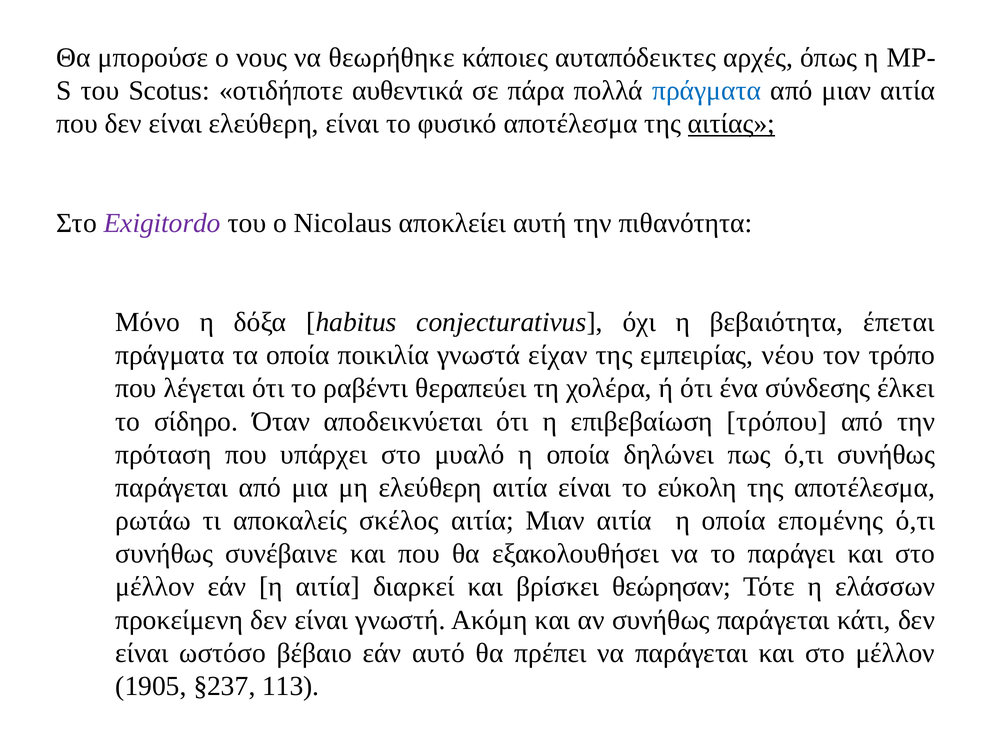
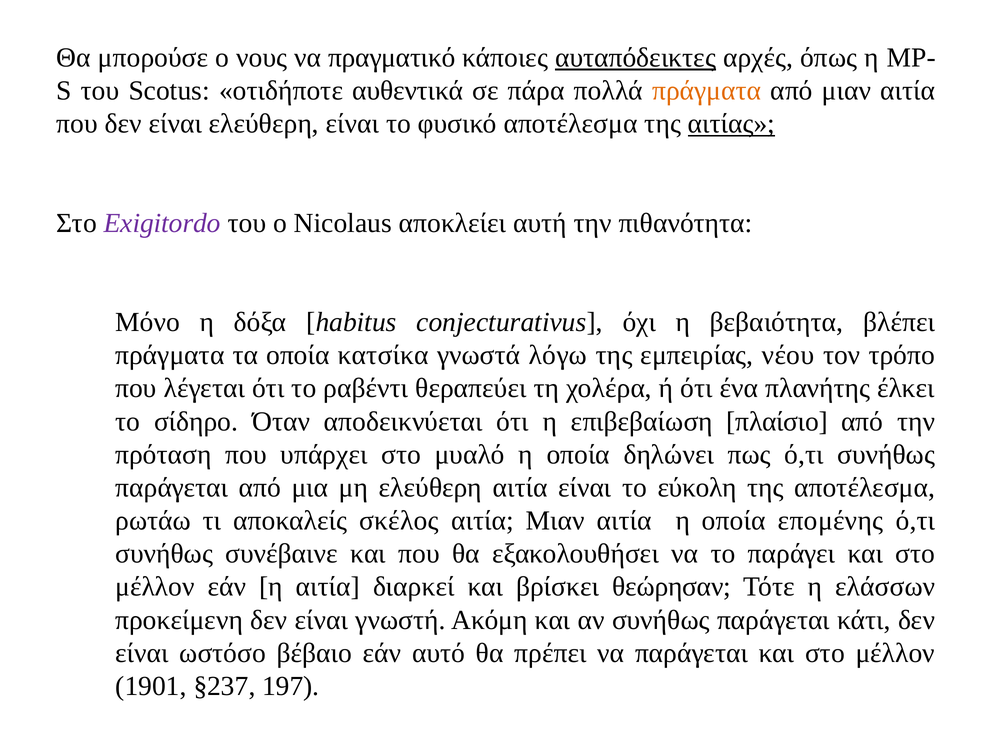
θεωρήθηκε: θεωρήθηκε -> πραγματικό (392, 58)
αυταπόδεικτες underline: none -> present (636, 58)
πράγματα colour: blue -> orange (707, 91)
έπεται: έπεται -> βλέπει (899, 322)
ποικιλία: ποικιλία -> κατσίκα (383, 355)
είχαν: είχαν -> λόγω (558, 355)
σύνδεσης: σύνδεσης -> πλανήτης (818, 388)
τρόπου: τρόπου -> πλαίσιο (777, 421)
1905: 1905 -> 1901 (151, 686)
113: 113 -> 197 (291, 686)
